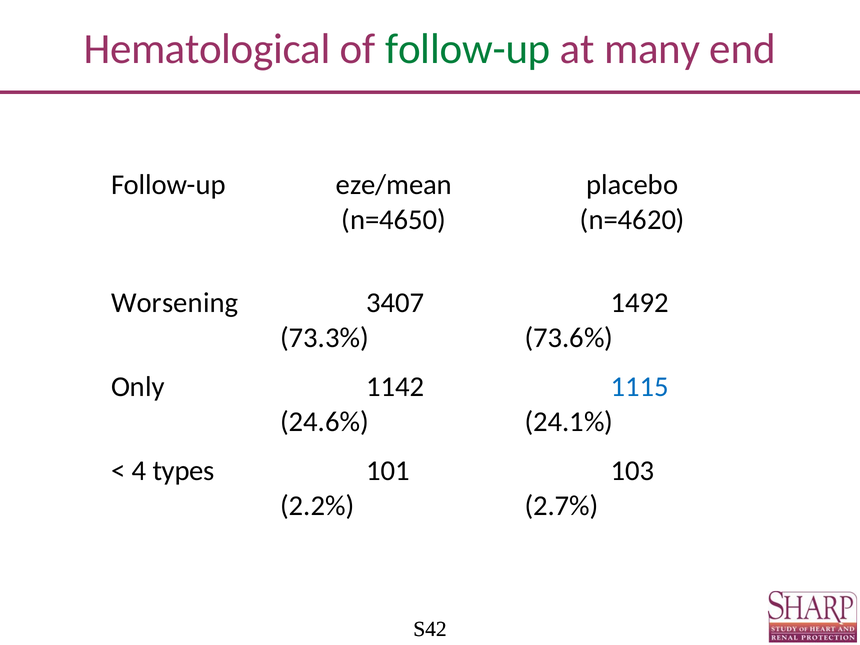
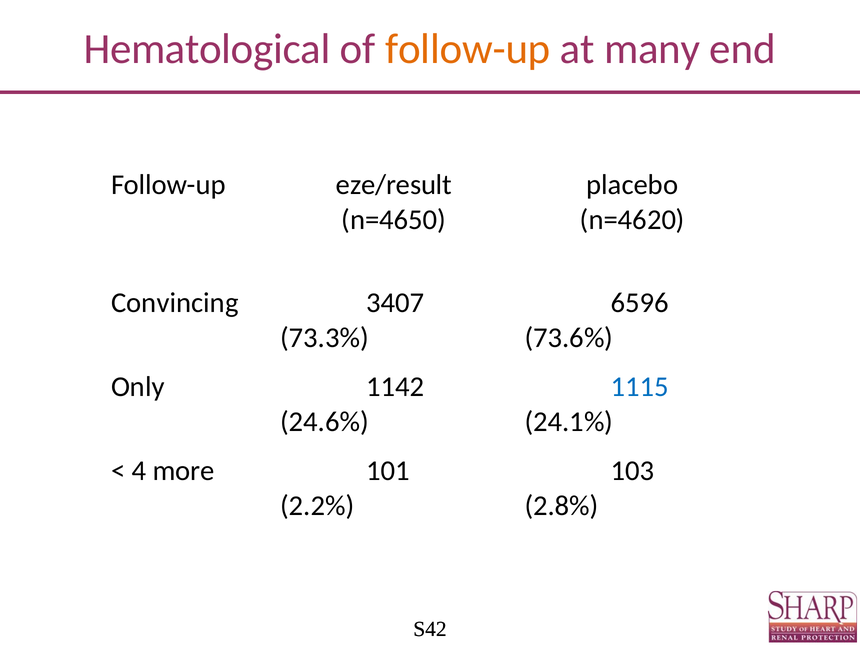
follow-up colour: green -> orange (468, 49)
eze/mean: eze/mean -> eze/result (394, 185)
Worsening: Worsening -> Convincing (175, 303)
1492: 1492 -> 6596 (640, 303)
types: types -> more (184, 471)
2.7%: 2.7% -> 2.8% (562, 506)
